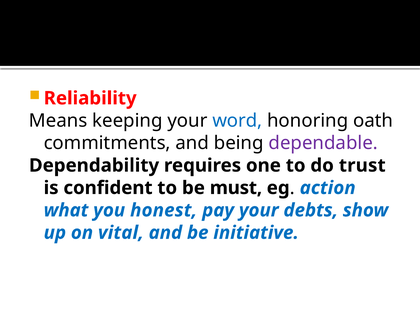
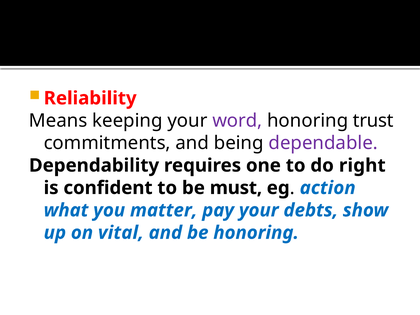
word colour: blue -> purple (237, 121)
oath: oath -> trust (373, 121)
trust: trust -> right (362, 165)
honest: honest -> matter (164, 210)
be initiative: initiative -> honoring (256, 233)
